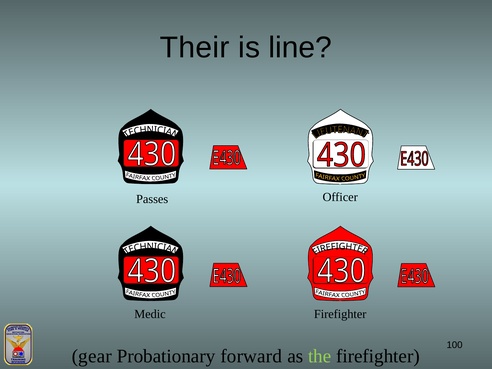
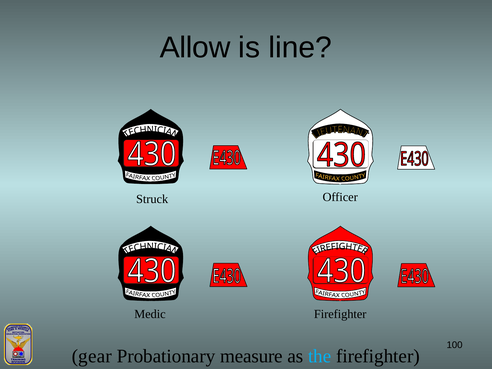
Their: Their -> Allow (195, 48)
Passes: Passes -> Struck (152, 199)
forward: forward -> measure (251, 356)
the colour: light green -> light blue (320, 356)
